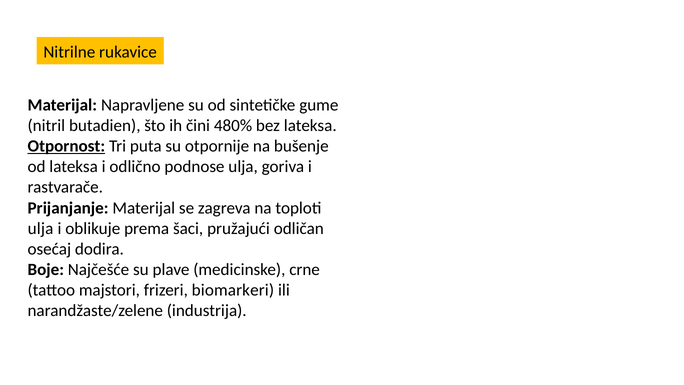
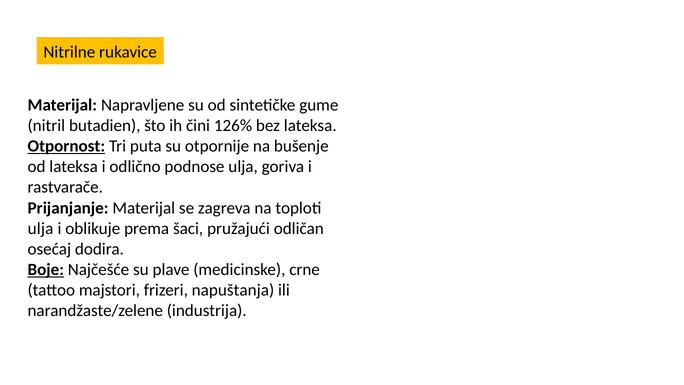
480%: 480% -> 126% (233, 126)
Boje underline: none -> present (46, 269)
biomarkeri: biomarkeri -> napuštanja (233, 290)
